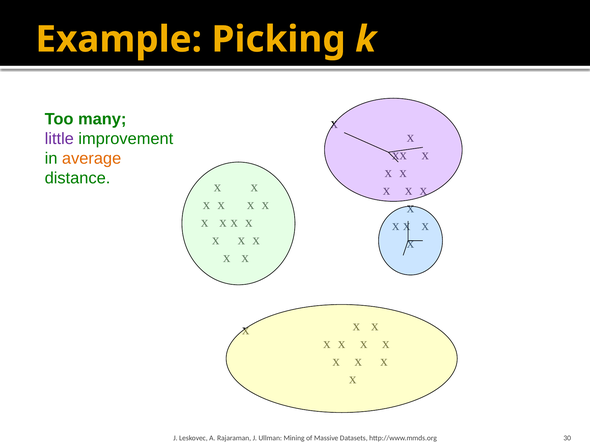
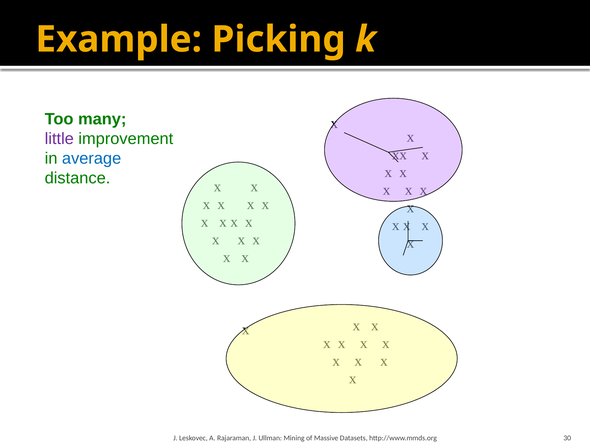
average colour: orange -> blue (92, 159)
